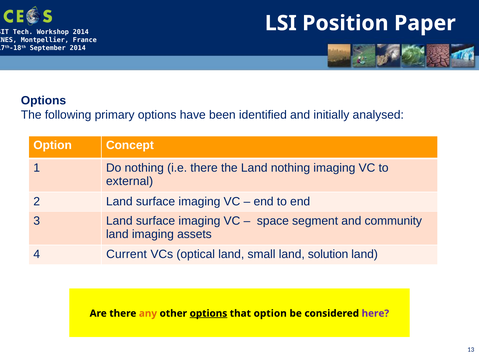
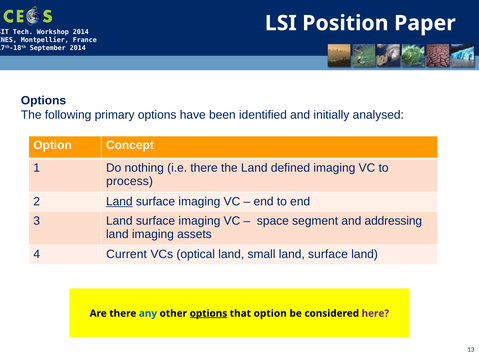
Land nothing: nothing -> defined (290, 168)
external: external -> process (130, 181)
Land underline: none -> present (119, 202)
community: community -> addressing (393, 221)
solution: solution -> surface (328, 255)
any colour: orange -> blue (148, 314)
